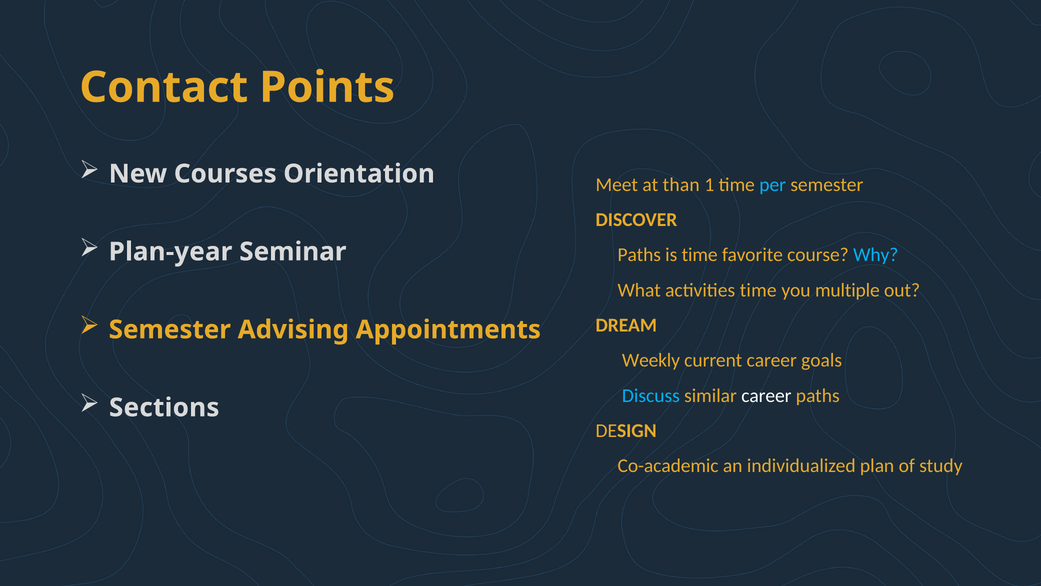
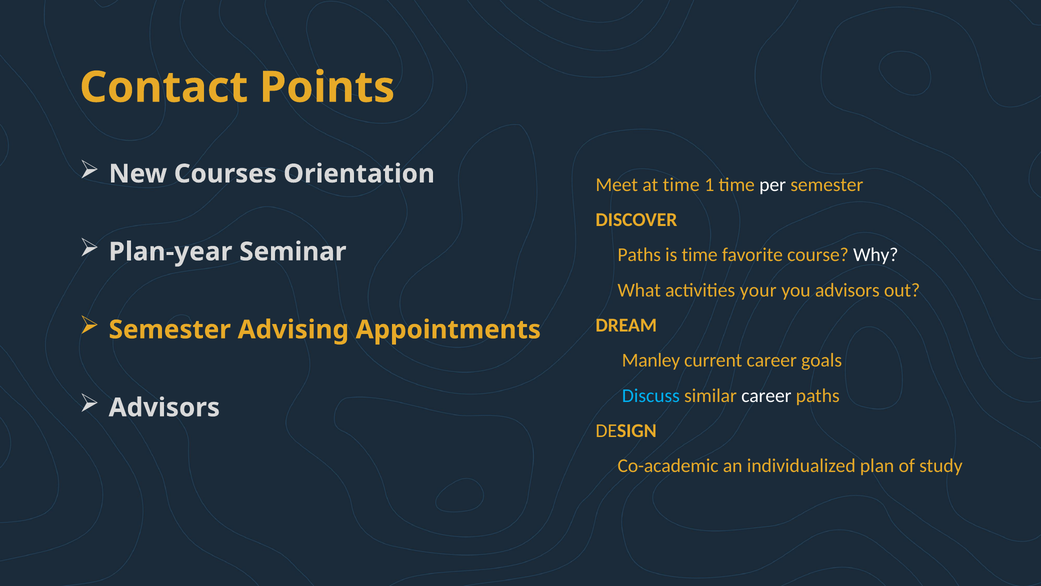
at than: than -> time (681, 185)
per colour: light blue -> white (773, 185)
Why colour: light blue -> white (876, 255)
activities time: time -> your (758, 290)
you multiple: multiple -> advisors (847, 290)
Weekly: Weekly -> Manley (651, 360)
Sections: Sections -> Advisors (164, 407)
